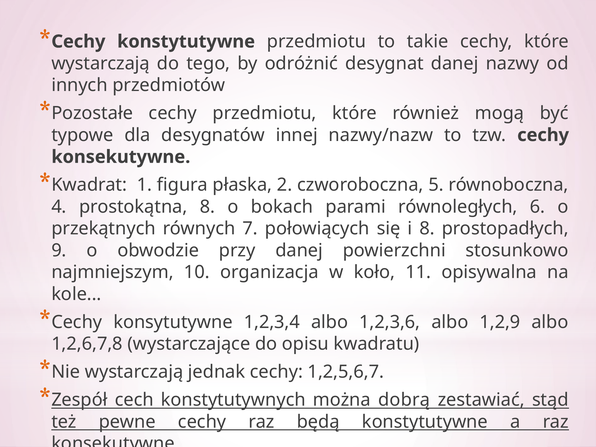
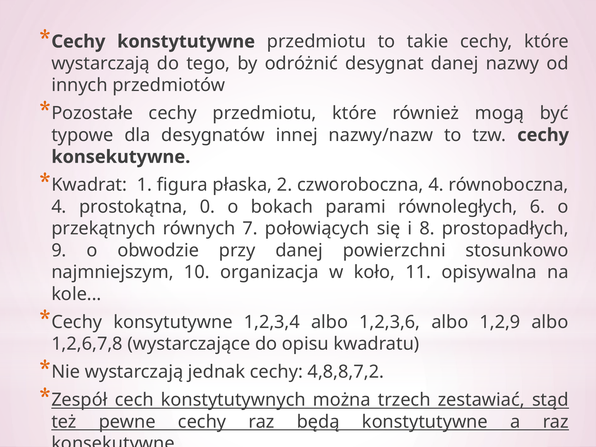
czworoboczna 5: 5 -> 4 (436, 185)
prostokątna 8: 8 -> 0 (207, 207)
1,2,5,6,7: 1,2,5,6,7 -> 4,8,8,7,2 (346, 372)
dobrą: dobrą -> trzech (404, 400)
